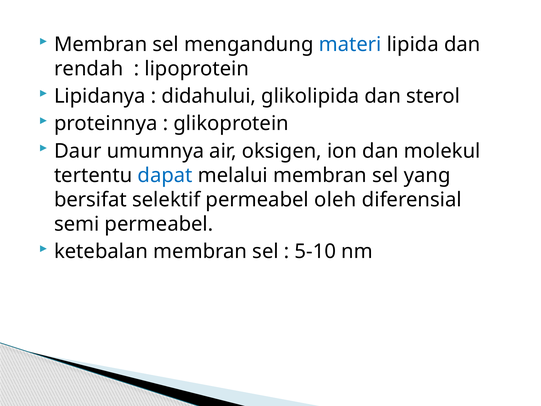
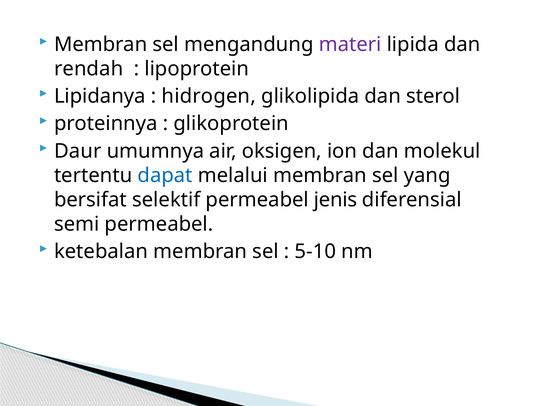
materi colour: blue -> purple (350, 44)
didahului: didahului -> hidrogen (209, 96)
oleh: oleh -> jenis (335, 200)
